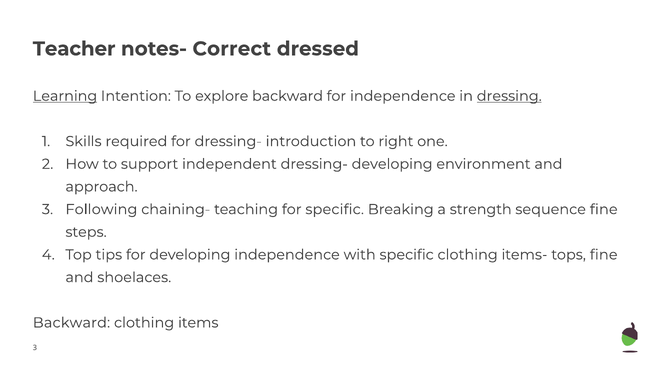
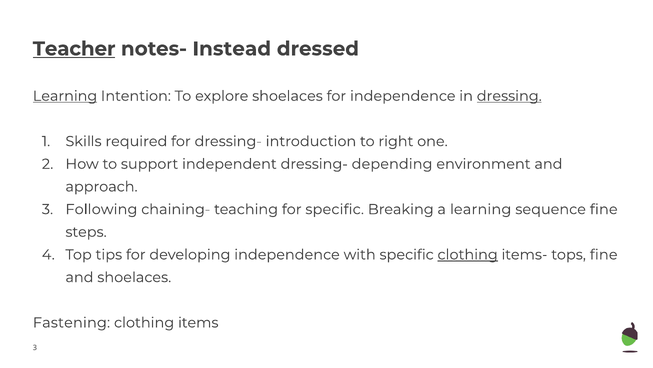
Teacher underline: none -> present (74, 49)
Correct: Correct -> Instead (232, 49)
explore backward: backward -> shoelaces (287, 96)
dressing- developing: developing -> depending (392, 164)
a strength: strength -> learning (481, 209)
clothing underline: none -> present (468, 254)
Backward: Backward -> Fastening (71, 322)
